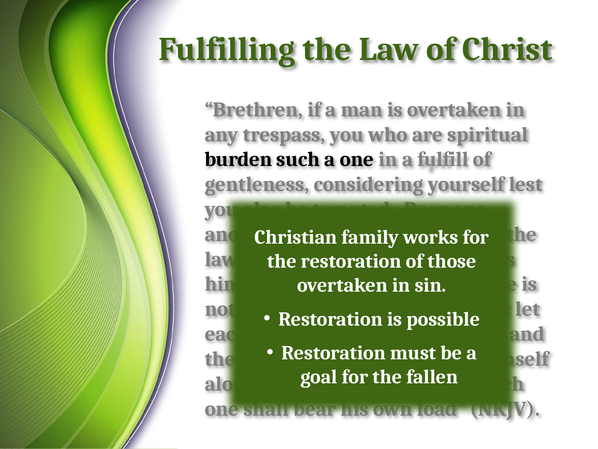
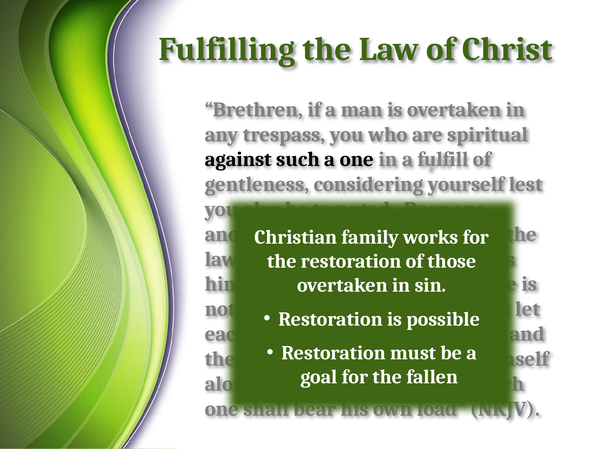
burden: burden -> against (238, 159)
